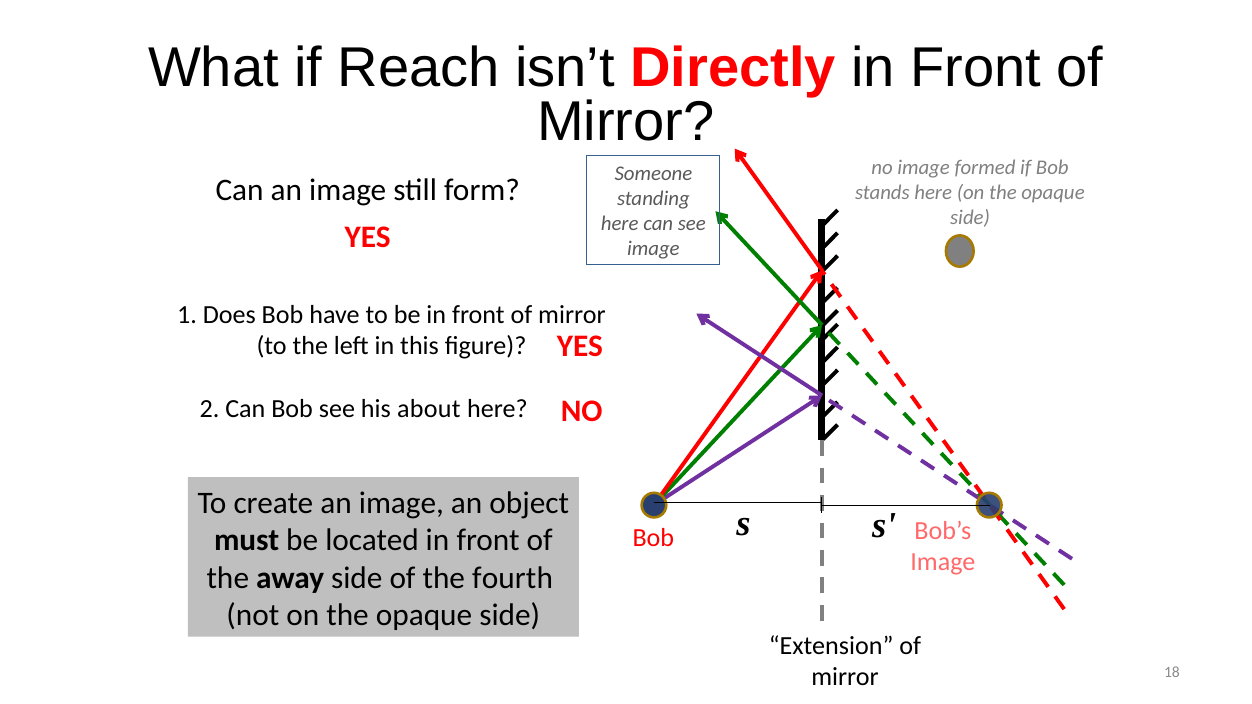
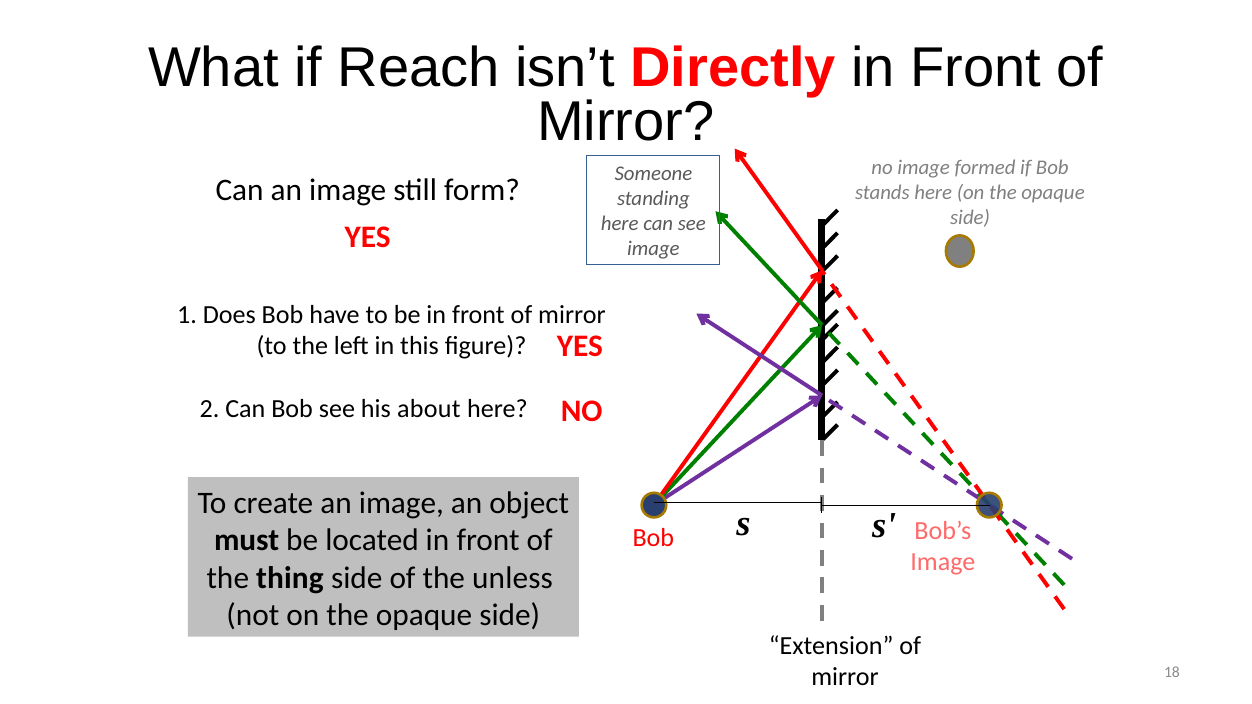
away: away -> thing (290, 578)
fourth: fourth -> unless (513, 578)
